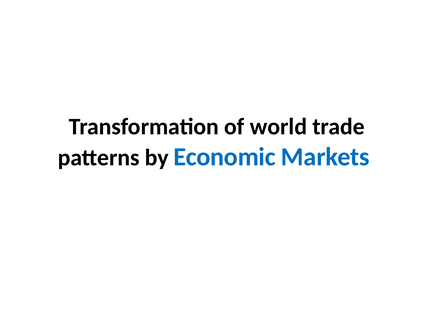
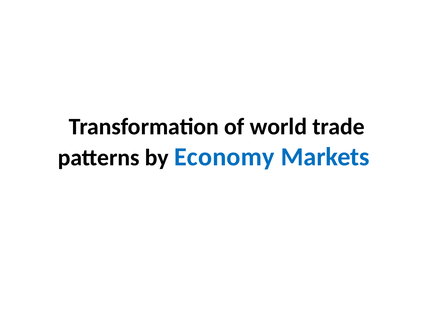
Economic: Economic -> Economy (224, 157)
